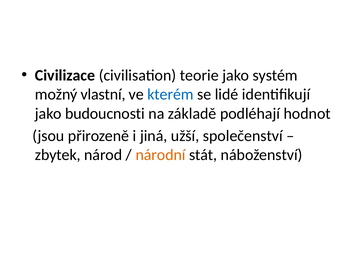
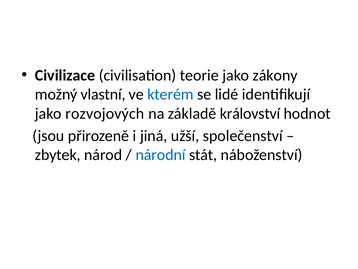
systém: systém -> zákony (275, 75)
budoucnosti: budoucnosti -> rozvojových (105, 113)
podléhají: podléhají -> království (250, 113)
národní colour: orange -> blue (161, 155)
